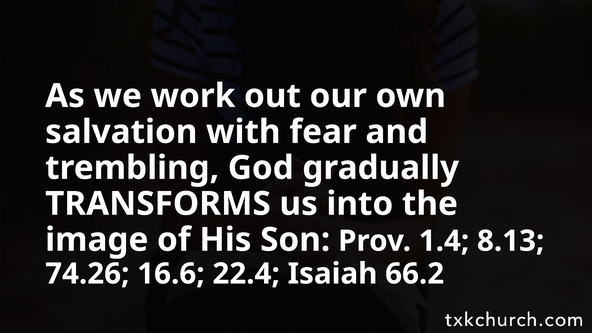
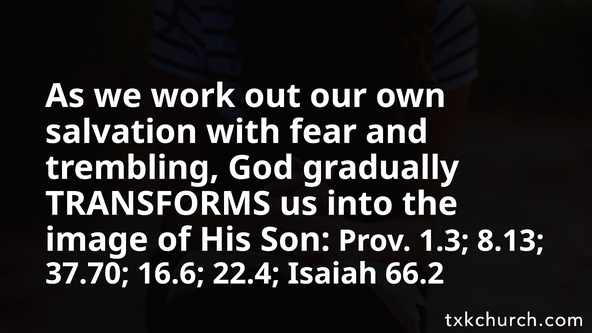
1.4: 1.4 -> 1.3 (444, 241)
74.26: 74.26 -> 37.70 (87, 274)
